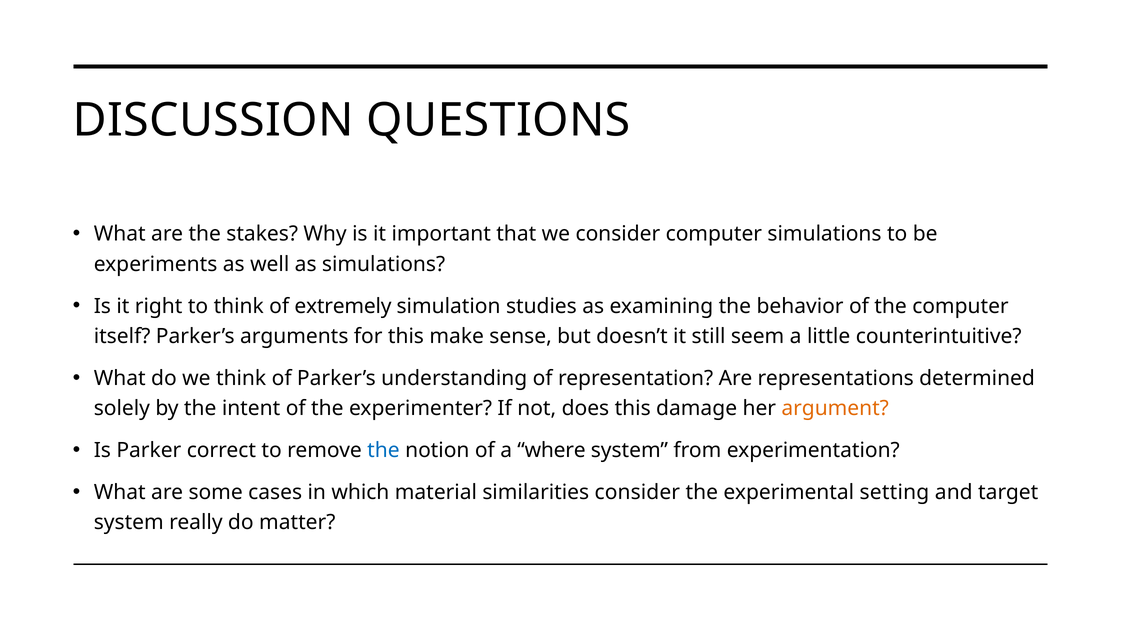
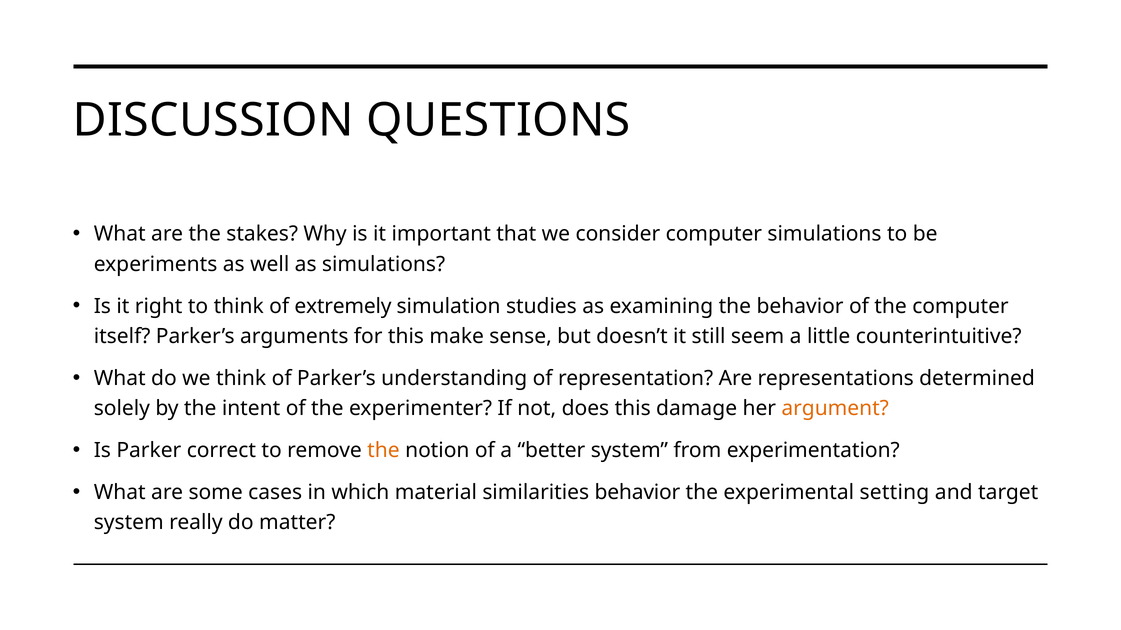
the colour: blue -> orange (383, 451)
where: where -> better (551, 451)
similarities consider: consider -> behavior (637, 493)
